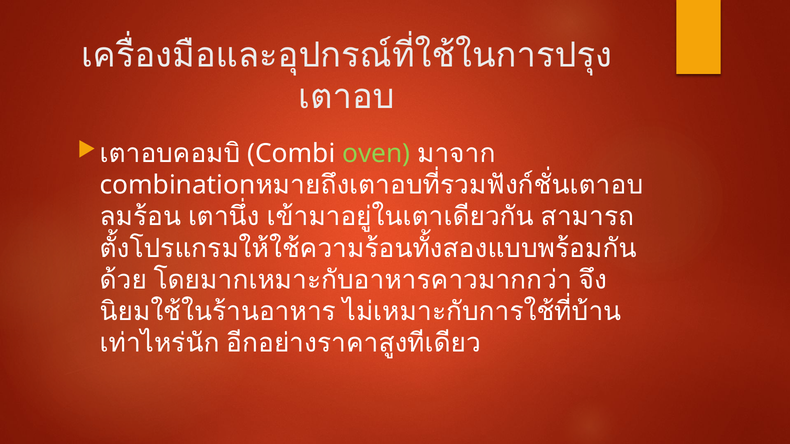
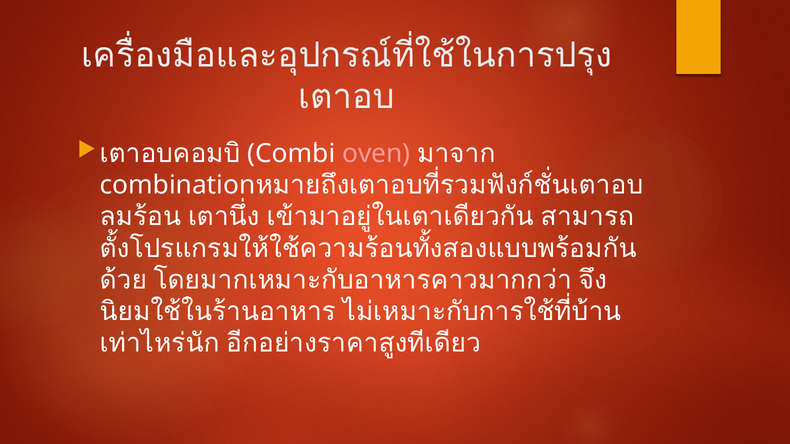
oven colour: light green -> pink (376, 154)
